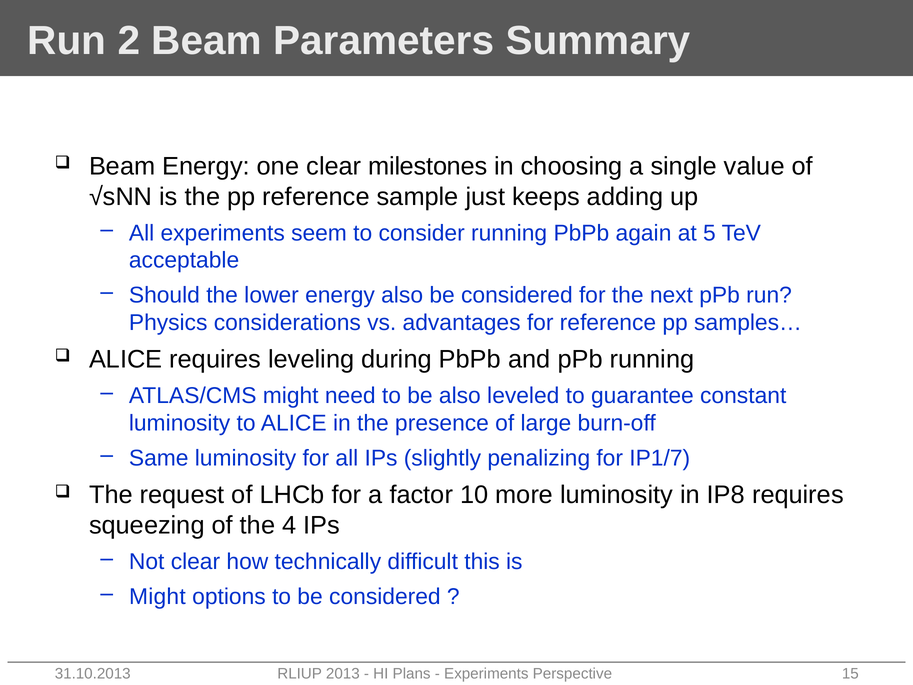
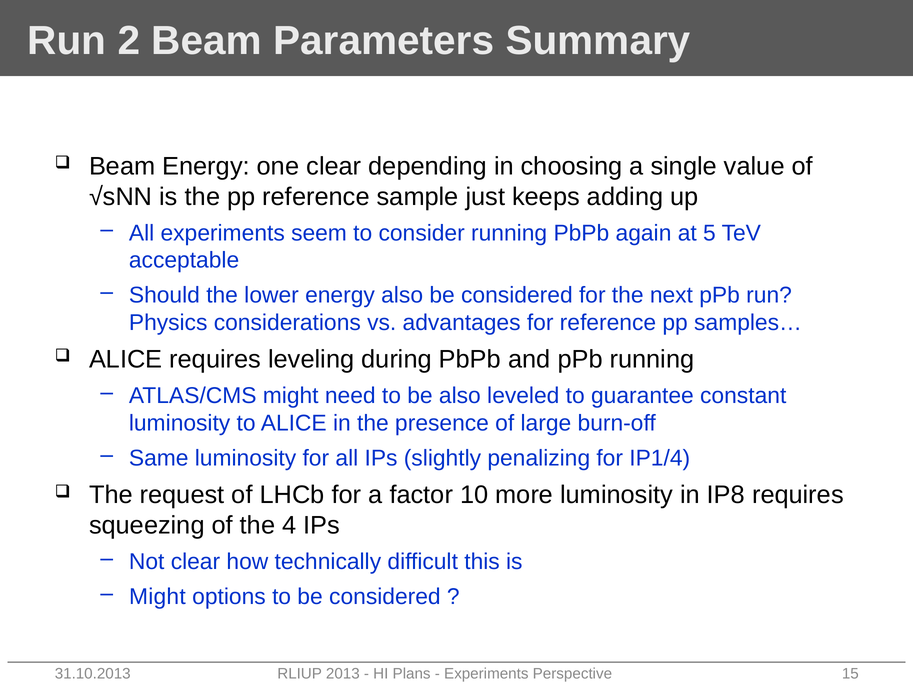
milestones: milestones -> depending (428, 166)
IP1/7: IP1/7 -> IP1/4 (660, 458)
